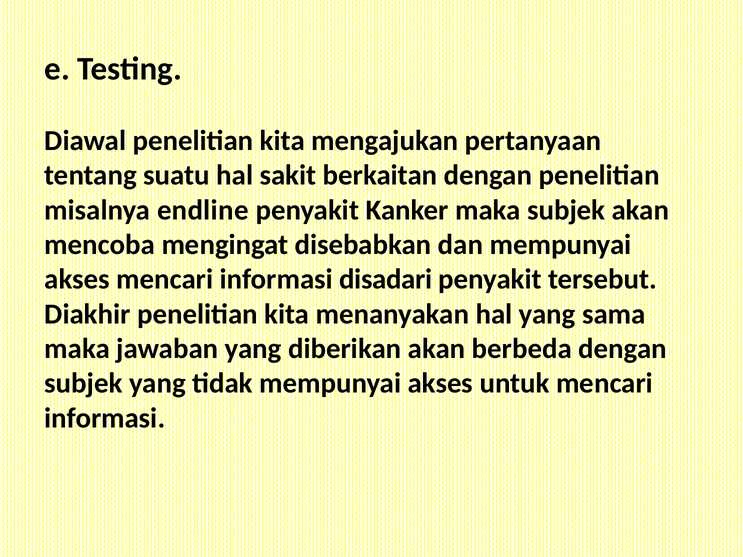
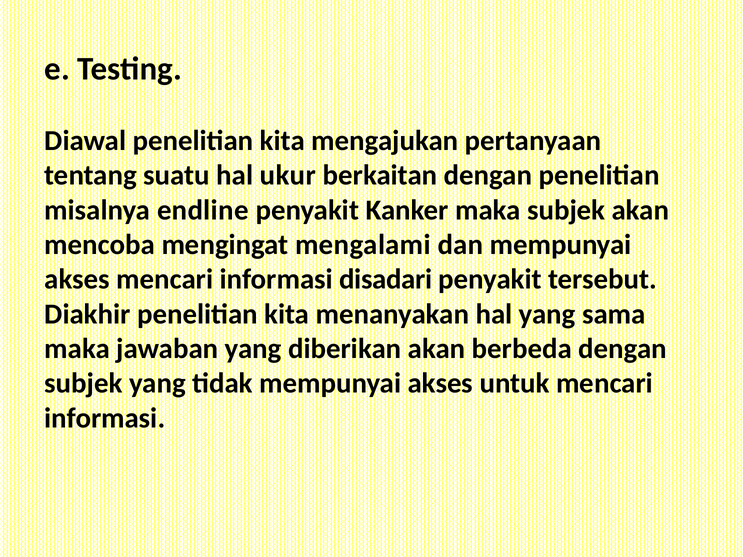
sakit: sakit -> ukur (288, 175)
disebabkan: disebabkan -> mengalami (363, 245)
